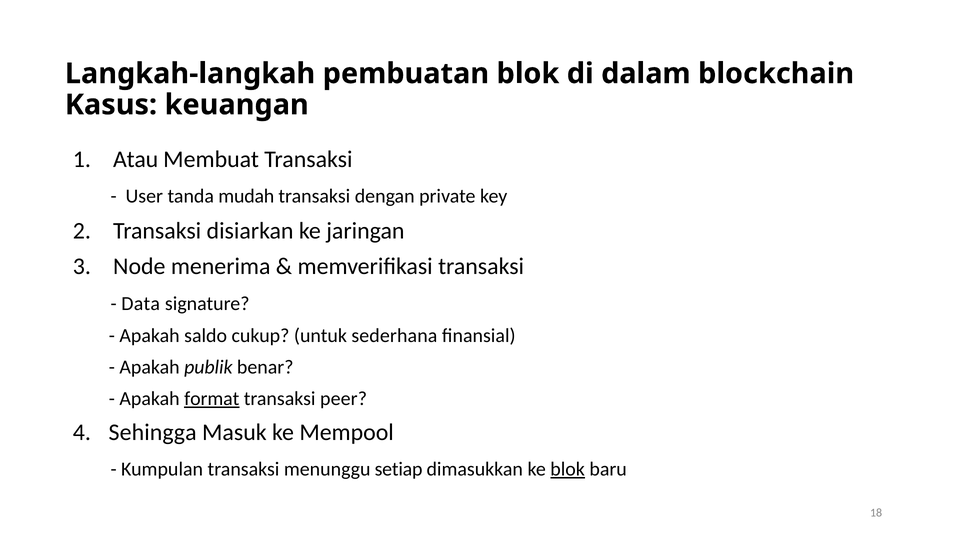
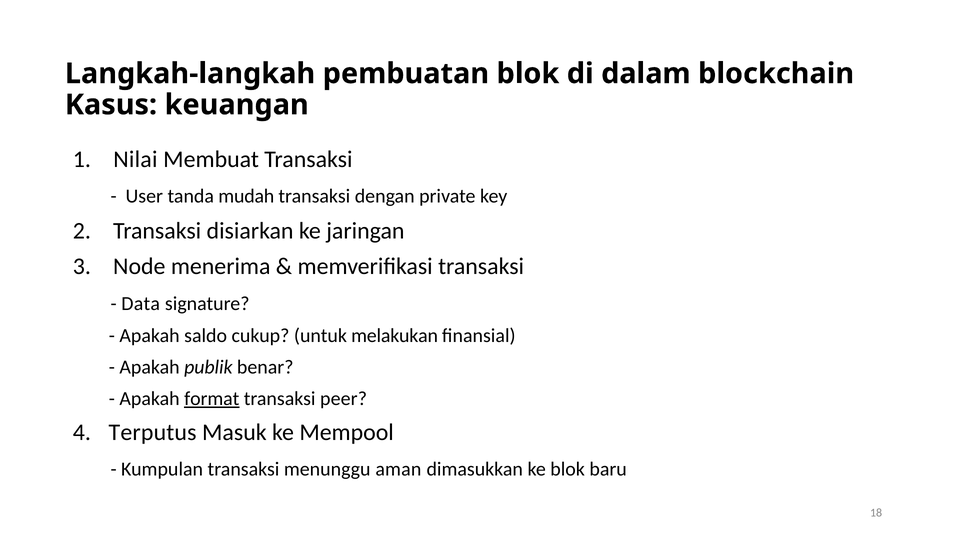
Atau: Atau -> Nilai (135, 159)
sederhana: sederhana -> melakukan (395, 336)
Sehingga: Sehingga -> Terputus (153, 432)
setiap: setiap -> aman (398, 469)
blok underline: present -> none (568, 469)
